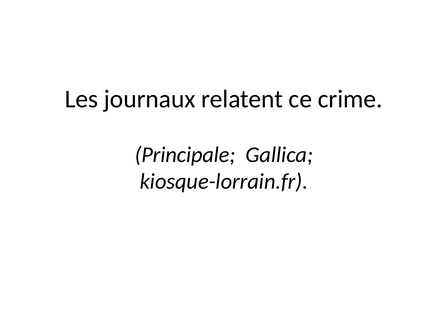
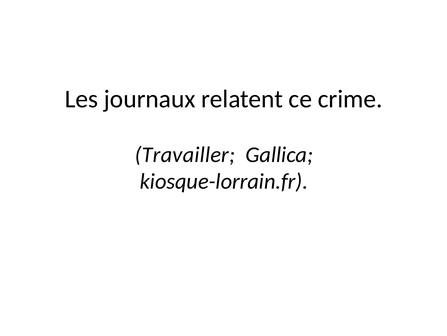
Principale: Principale -> Travailler (185, 154)
